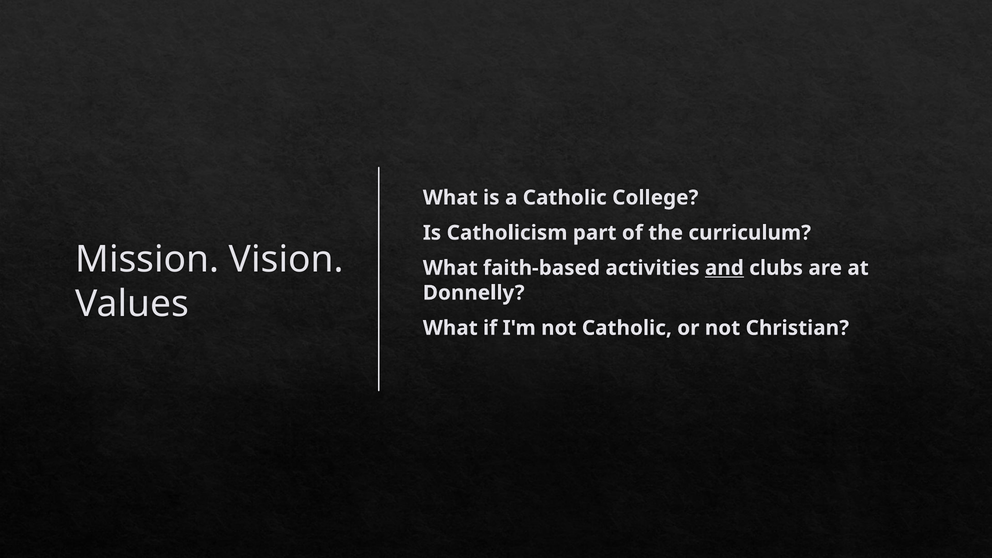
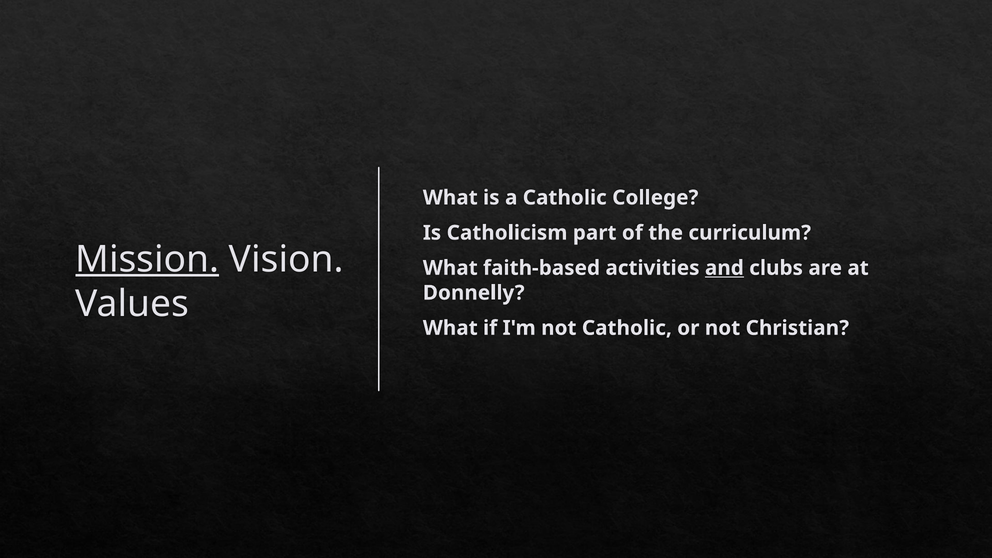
Mission underline: none -> present (147, 259)
